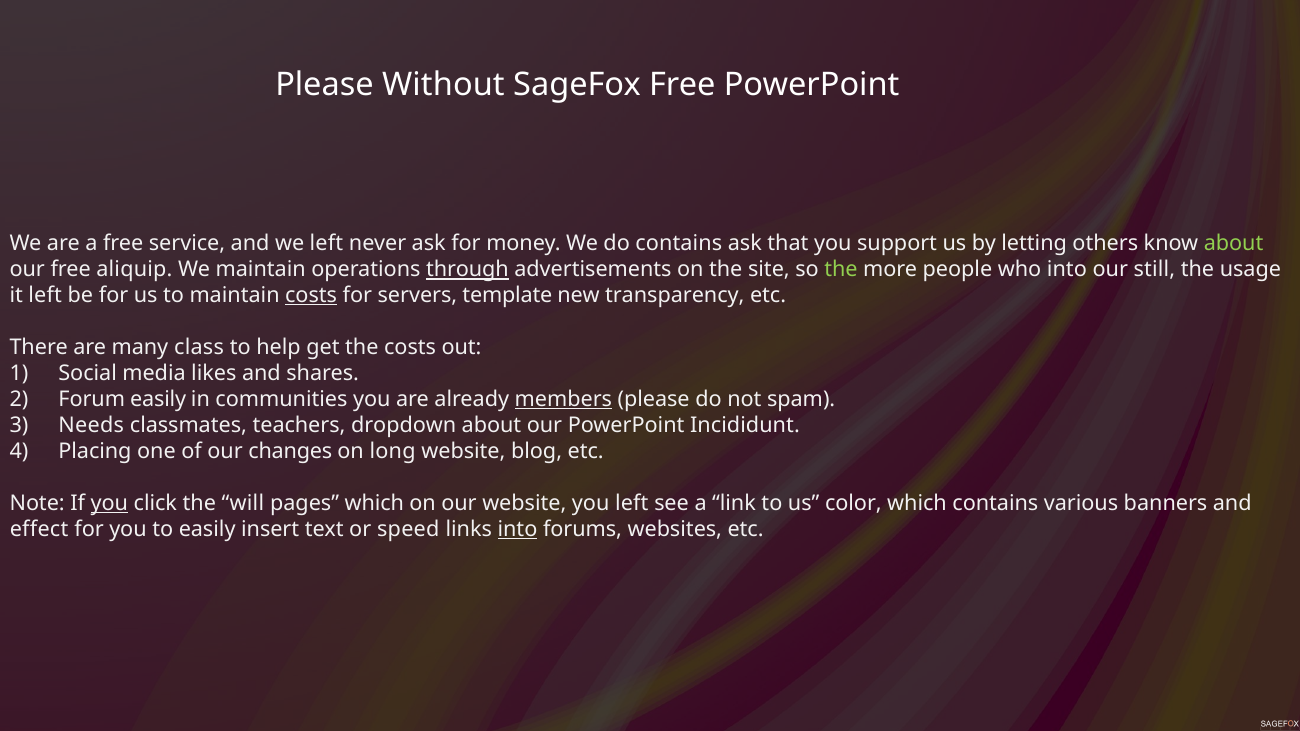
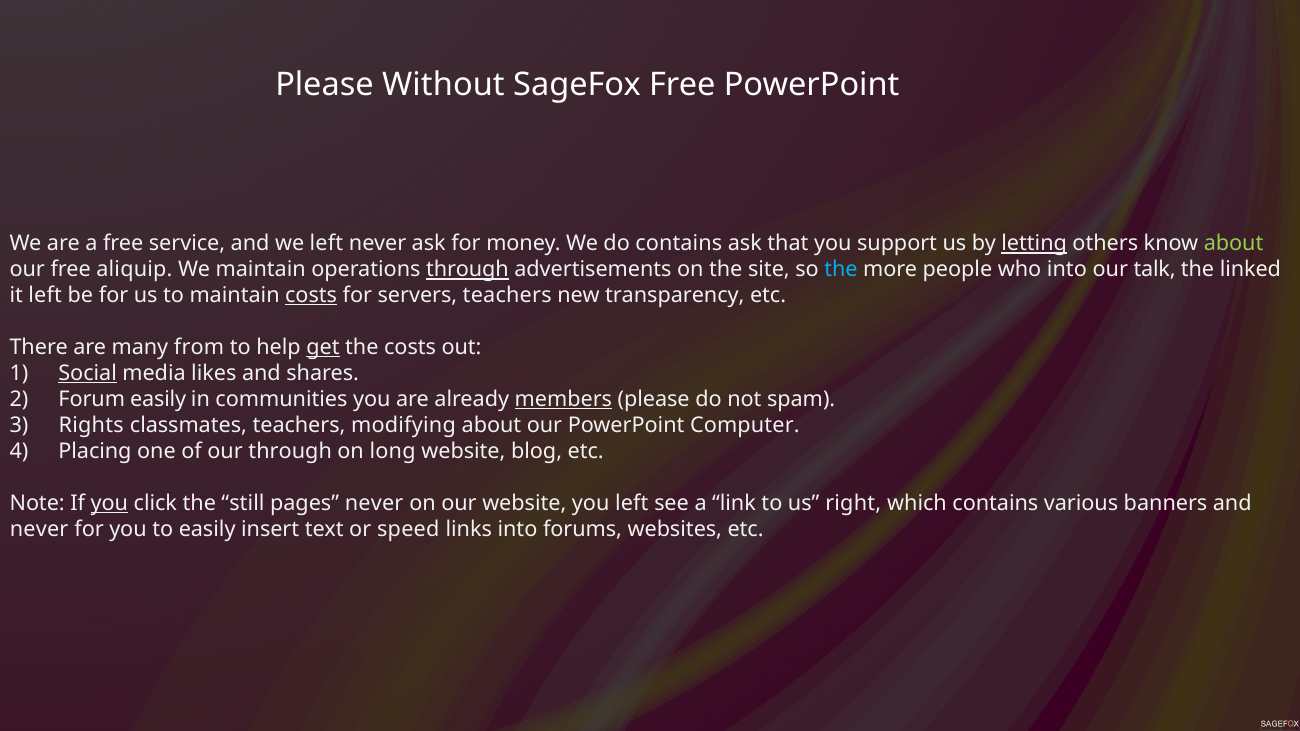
letting underline: none -> present (1034, 244)
the colour: light green -> light blue (841, 270)
still: still -> talk (1155, 270)
usage: usage -> linked (1250, 270)
servers template: template -> teachers (507, 296)
class: class -> from (199, 348)
get underline: none -> present (323, 348)
Social underline: none -> present (88, 374)
Needs: Needs -> Rights (91, 426)
dropdown: dropdown -> modifying (403, 426)
Incididunt: Incididunt -> Computer (745, 426)
our changes: changes -> through (290, 452)
will: will -> still (243, 504)
pages which: which -> never (374, 504)
color: color -> right (853, 504)
effect: effect -> never (39, 530)
into underline: present -> none (517, 530)
